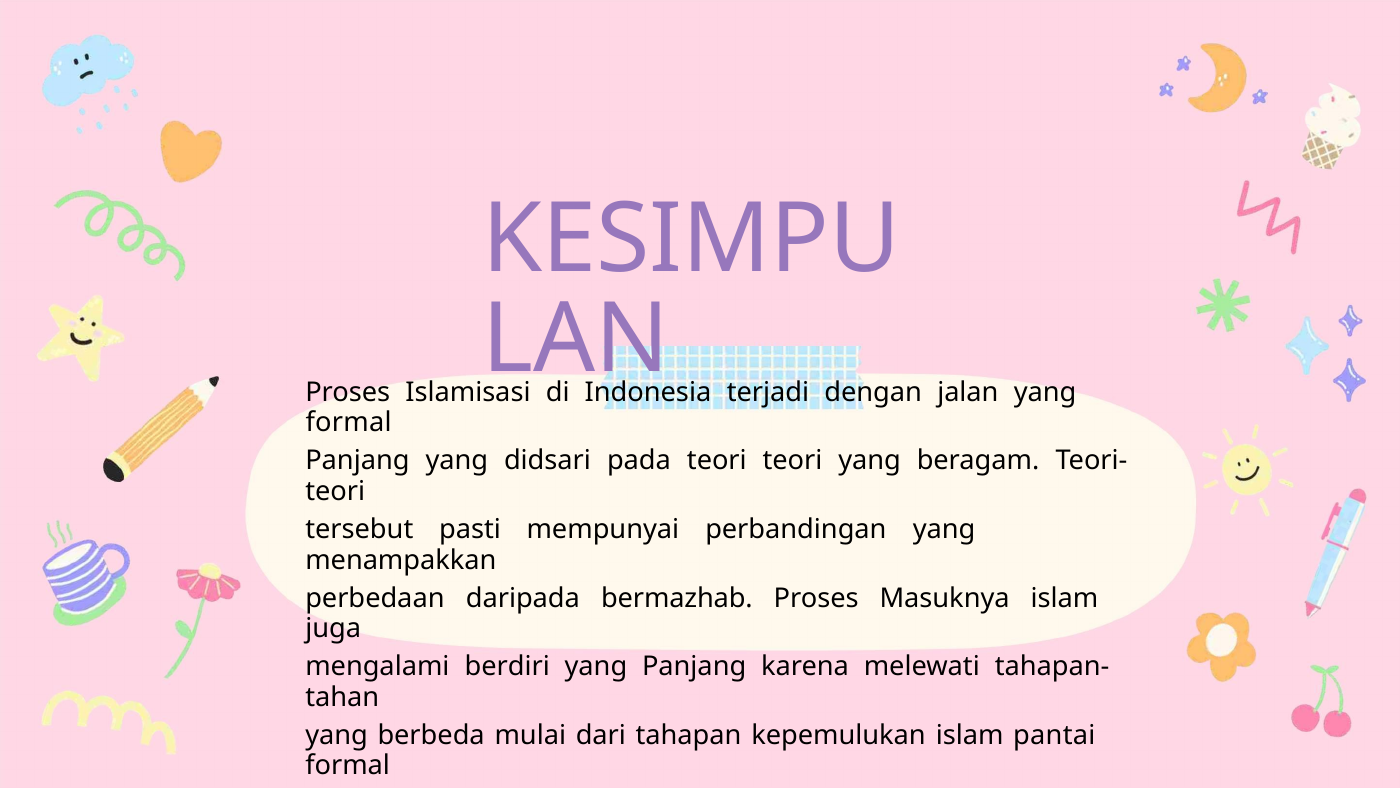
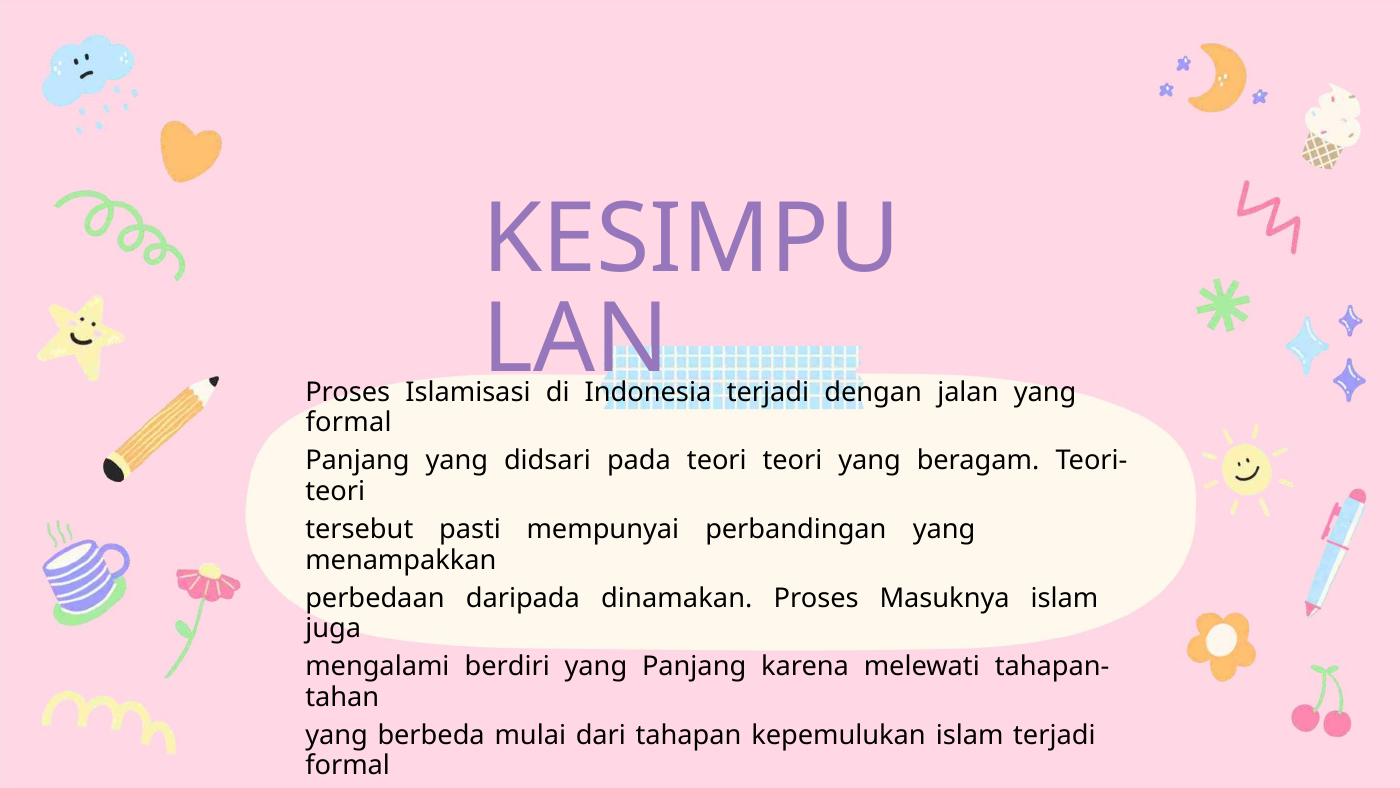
bermazhab: bermazhab -> dinamakan (677, 598)
islam pantai: pantai -> terjadi (1054, 735)
